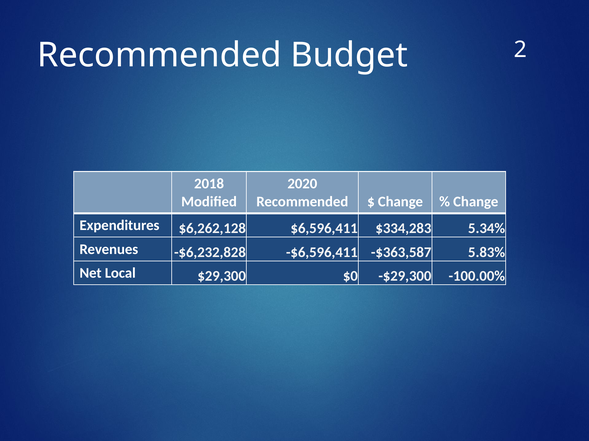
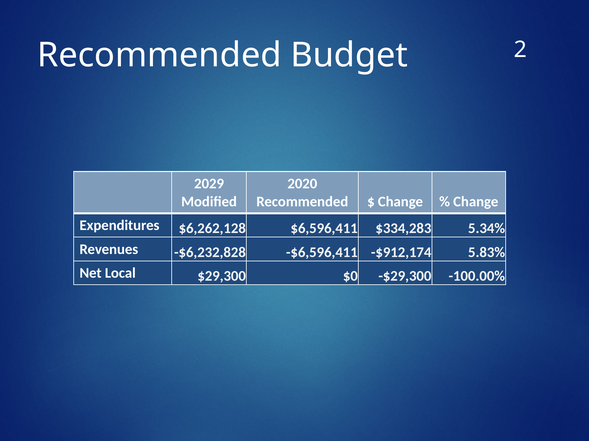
2018: 2018 -> 2029 (209, 184)
-$363,587: -$363,587 -> -$912,174 (401, 253)
